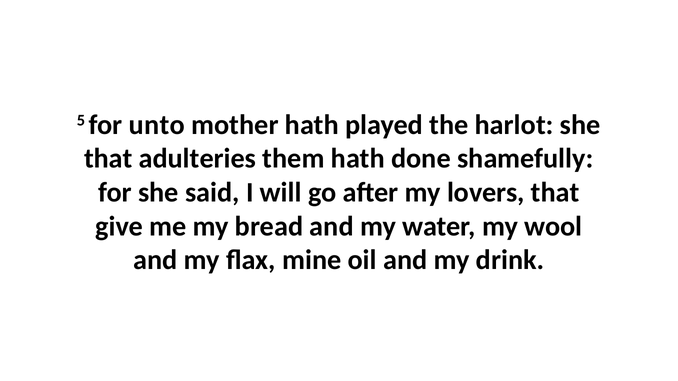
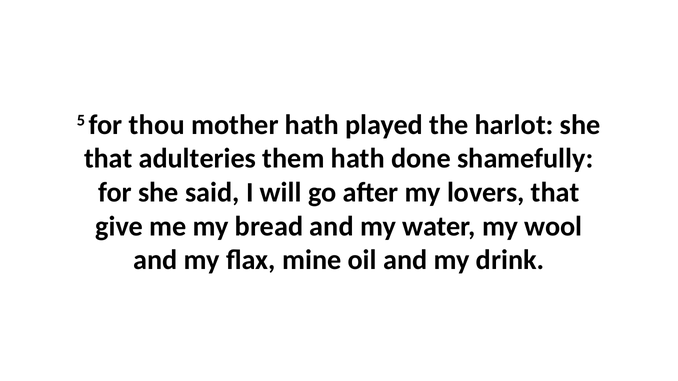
unto: unto -> thou (157, 125)
